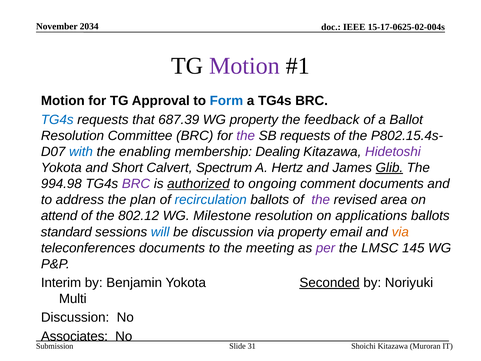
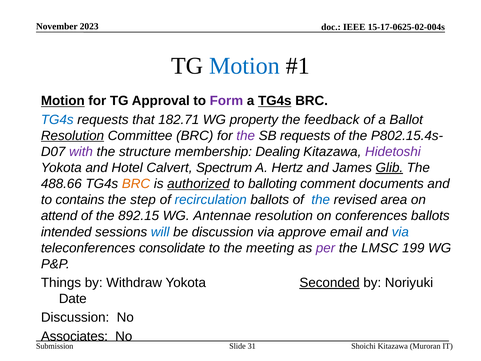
2034: 2034 -> 2023 (89, 26)
Motion colour: purple -> blue (244, 66)
Motion underline: none -> present (63, 101)
Form colour: blue -> purple (226, 101)
TG4s underline: none -> present (275, 101)
687.39: 687.39 -> 182.71 (179, 120)
Resolution underline: none -> present (73, 136)
with colour: blue -> purple (81, 152)
enabling: enabling -> structure (145, 152)
Short: Short -> Hotel (127, 168)
994.98: 994.98 -> 488.66 (61, 184)
BRC colour: purple -> orange (136, 184)
ongoing: ongoing -> balloting (273, 184)
address: address -> contains (80, 200)
plan: plan -> step (143, 200)
the colour: purple -> blue (321, 200)
802.12: 802.12 -> 892.15 (139, 216)
Milestone: Milestone -> Antennae (222, 216)
applications: applications -> conferences (371, 216)
standard: standard -> intended (66, 232)
via property: property -> approve (302, 232)
via colour: orange -> blue (400, 232)
teleconferences documents: documents -> consolidate (172, 248)
145: 145 -> 199 (413, 248)
Interim: Interim -> Things (61, 283)
Benjamin: Benjamin -> Withdraw (134, 283)
Multi: Multi -> Date (73, 299)
